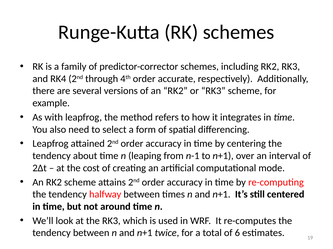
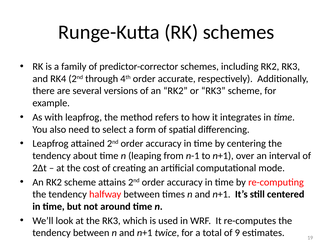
6: 6 -> 9 (237, 234)
